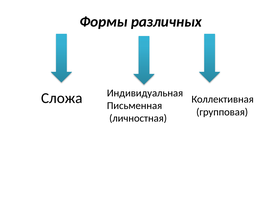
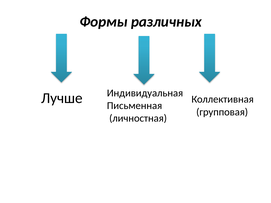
Сложа: Сложа -> Лучше (62, 98)
